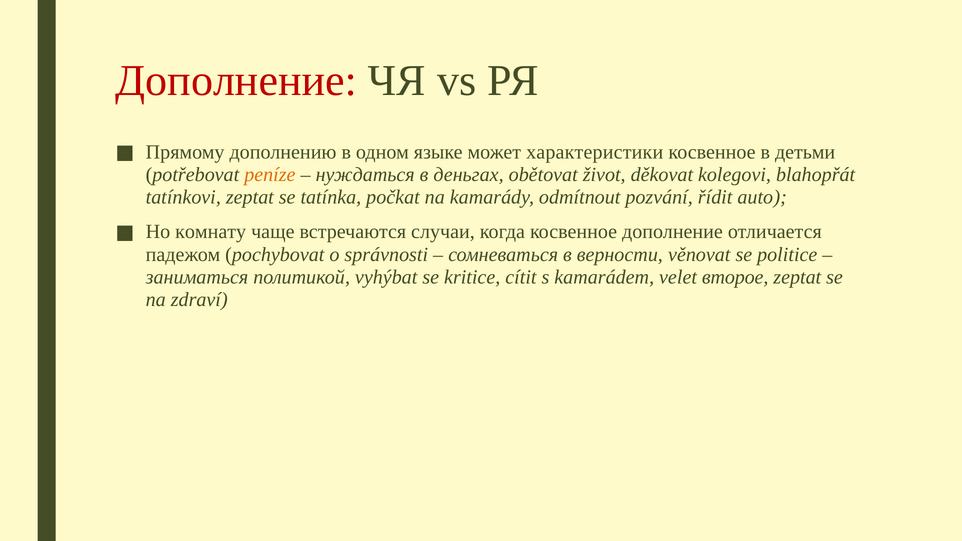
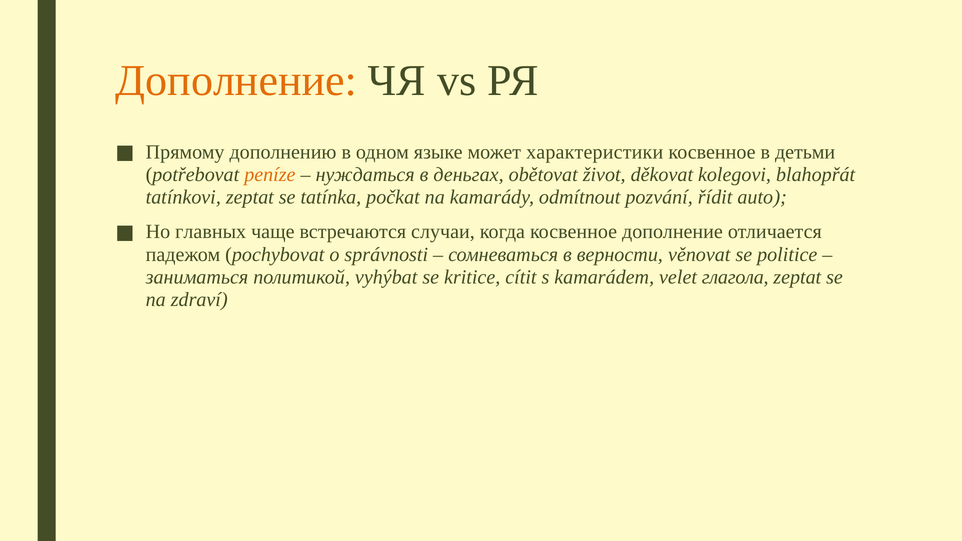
Дополнение colour: red -> orange (236, 81)
комнату: комнату -> главных (211, 232)
второе: второе -> глагола (735, 277)
